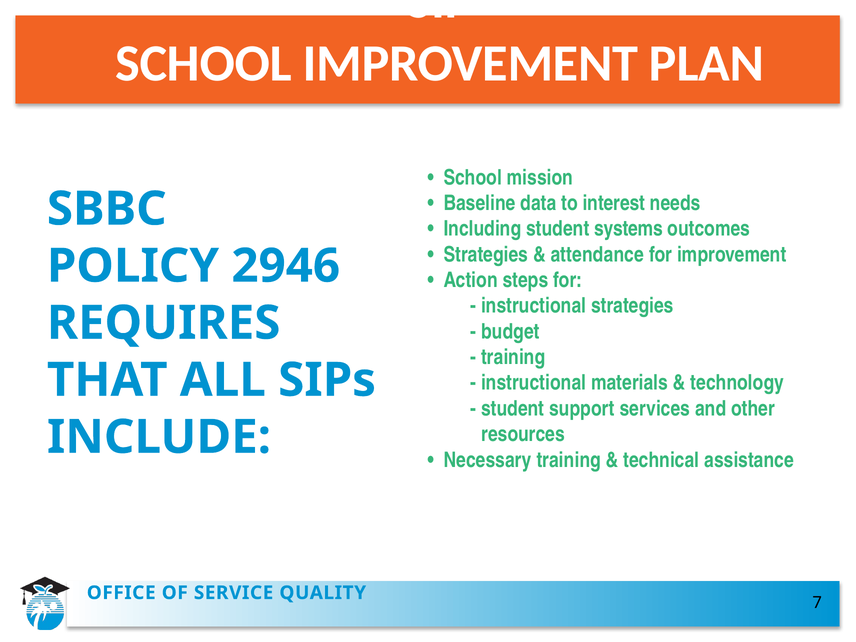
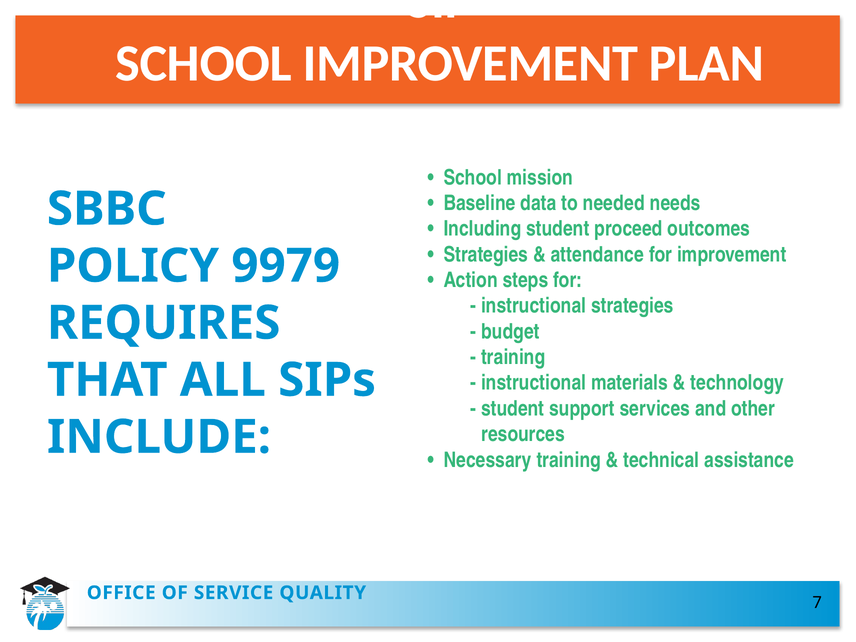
interest: interest -> needed (614, 203)
systems: systems -> proceed (628, 229)
2946: 2946 -> 9979 (286, 266)
